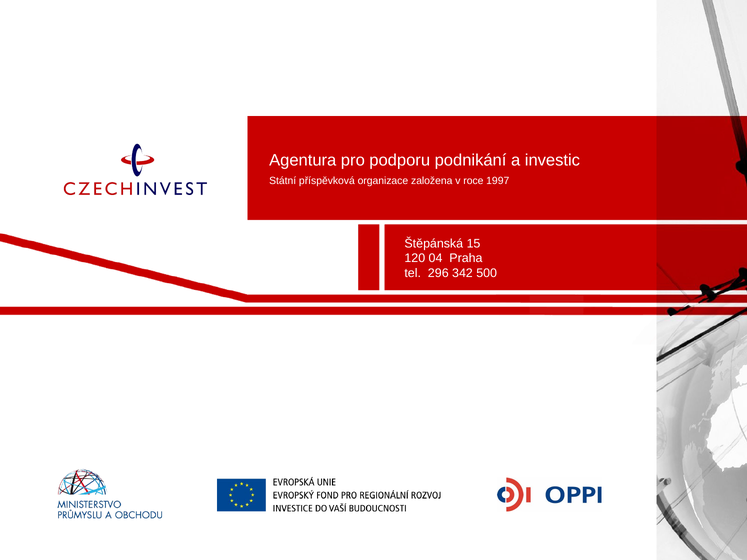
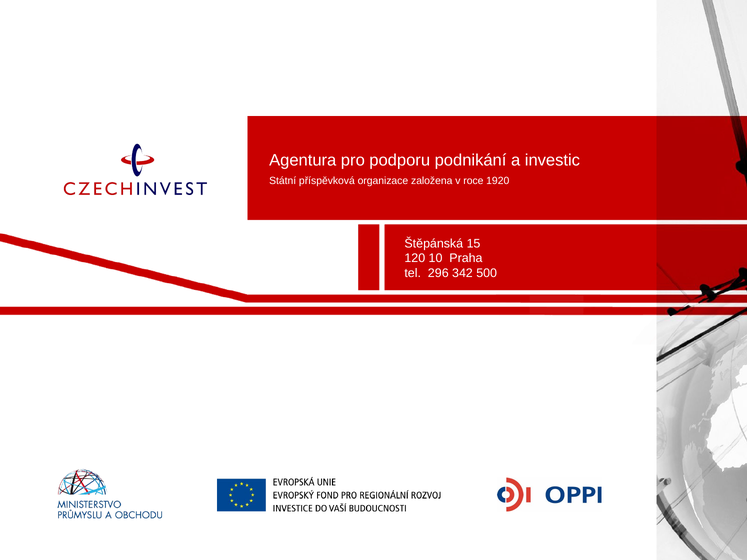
1997: 1997 -> 1920 (498, 181)
04: 04 -> 10 (436, 258)
